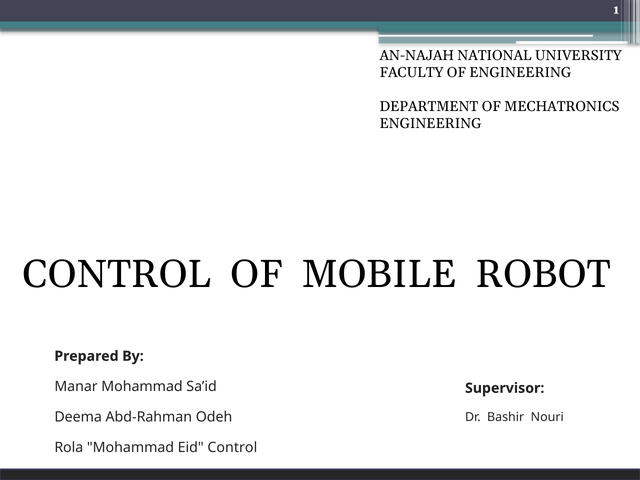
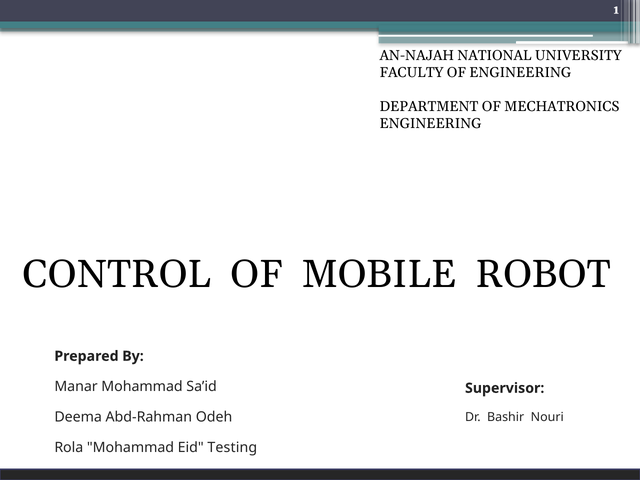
Eid Control: Control -> Testing (232, 447)
